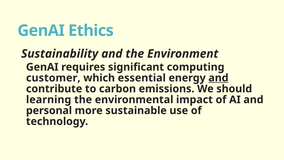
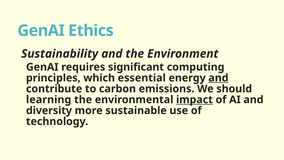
customer: customer -> principles (53, 78)
impact underline: none -> present (194, 100)
personal: personal -> diversity (49, 110)
